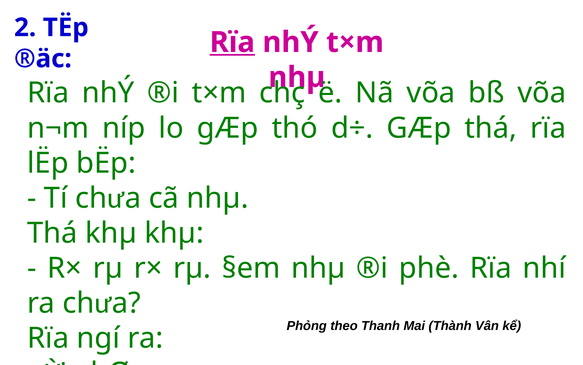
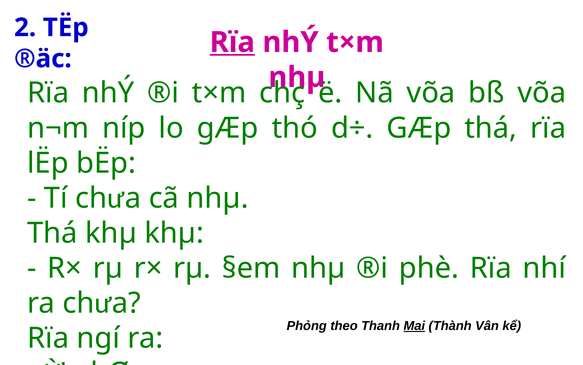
Mai underline: none -> present (414, 325)
